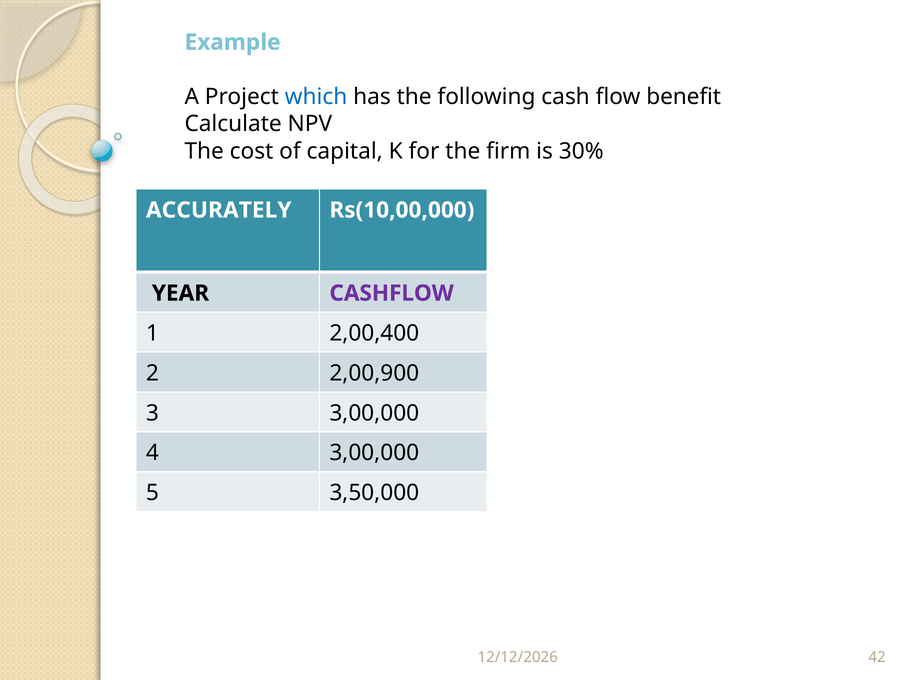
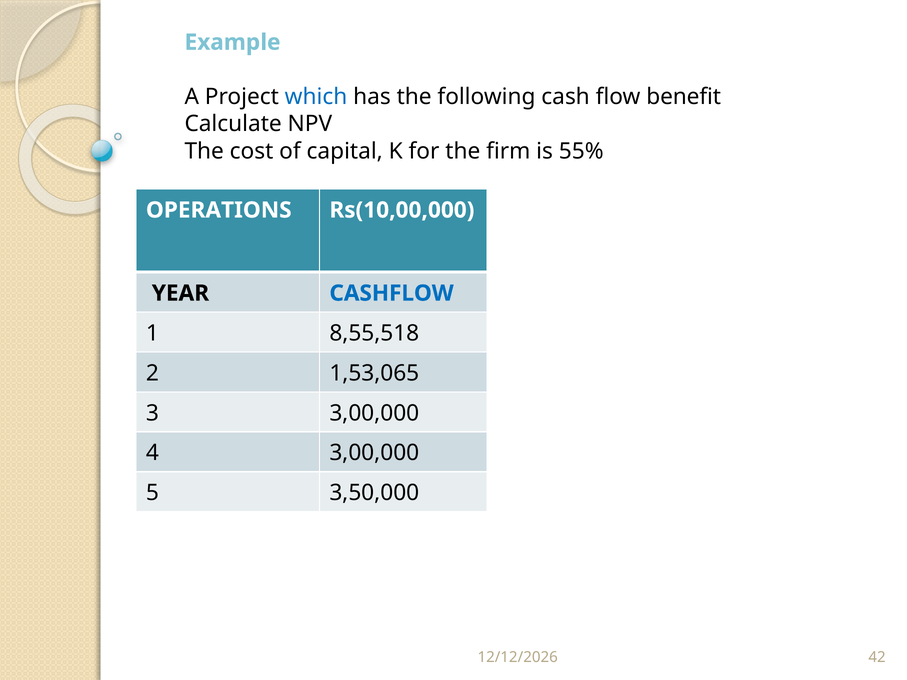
30%: 30% -> 55% (581, 151)
ACCURATELY: ACCURATELY -> OPERATIONS (219, 210)
CASHFLOW colour: purple -> blue (392, 293)
2,00,400: 2,00,400 -> 8,55,518 (374, 333)
2,00,900: 2,00,900 -> 1,53,065 (374, 373)
